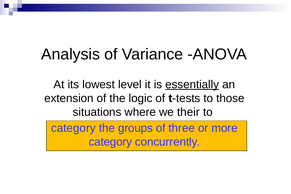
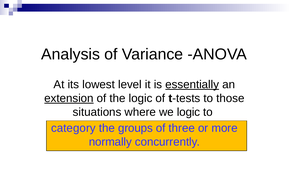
extension underline: none -> present (69, 98)
we their: their -> logic (189, 112)
category: category -> normally (110, 142)
